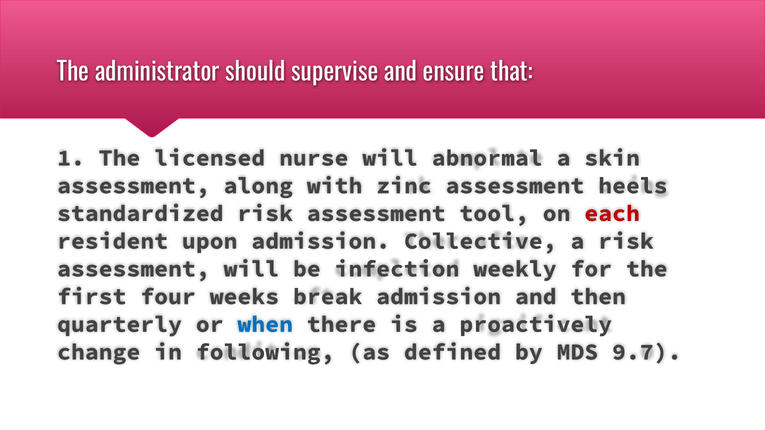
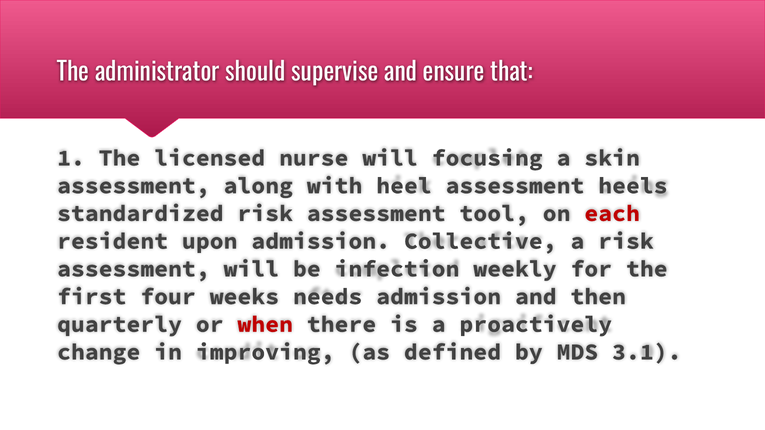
abnormal: abnormal -> focusing (487, 158)
zinc: zinc -> heel (404, 186)
break: break -> needs (328, 297)
when colour: blue -> red (265, 324)
following: following -> improving (265, 352)
9.7: 9.7 -> 3.1 (647, 352)
